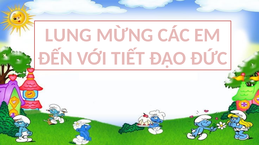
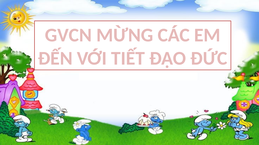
LUNG: LUNG -> GVCN (68, 35)
